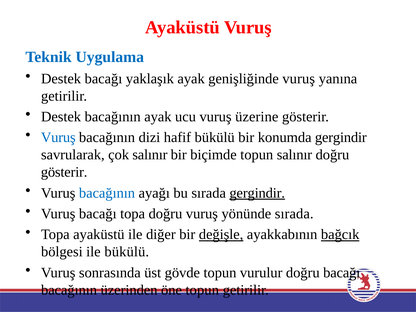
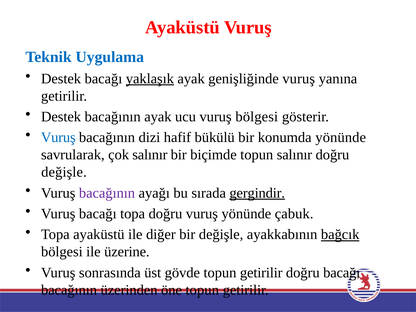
yaklaşık underline: none -> present (150, 79)
vuruş üzerine: üzerine -> bölgesi (257, 117)
konumda gergindir: gergindir -> yönünde (341, 138)
gösterir: gösterir -> değişle (64, 172)
bacağının colour: blue -> purple (107, 193)
yönünde sırada: sırada -> çabuk (294, 214)
değişle underline: present -> none (221, 235)
ile bükülü: bükülü -> üzerine (127, 252)
gövde topun vurulur: vurulur -> getirilir (261, 273)
